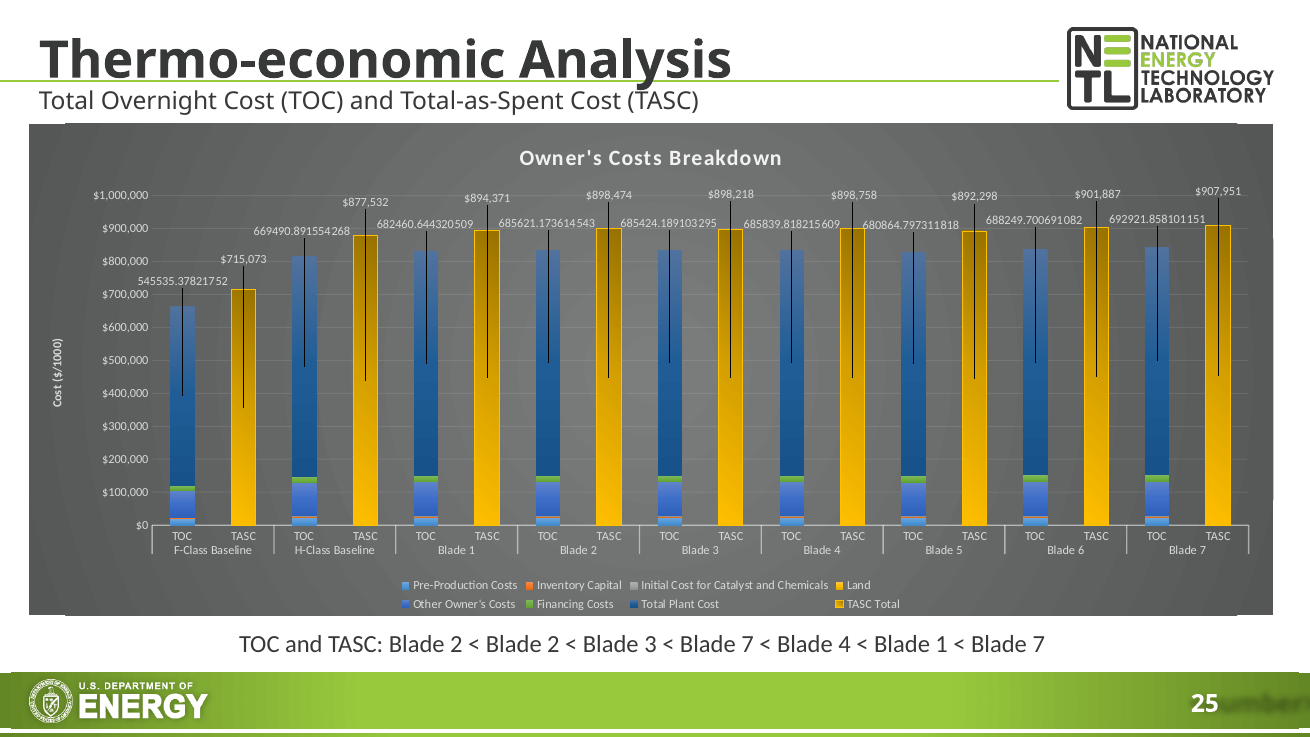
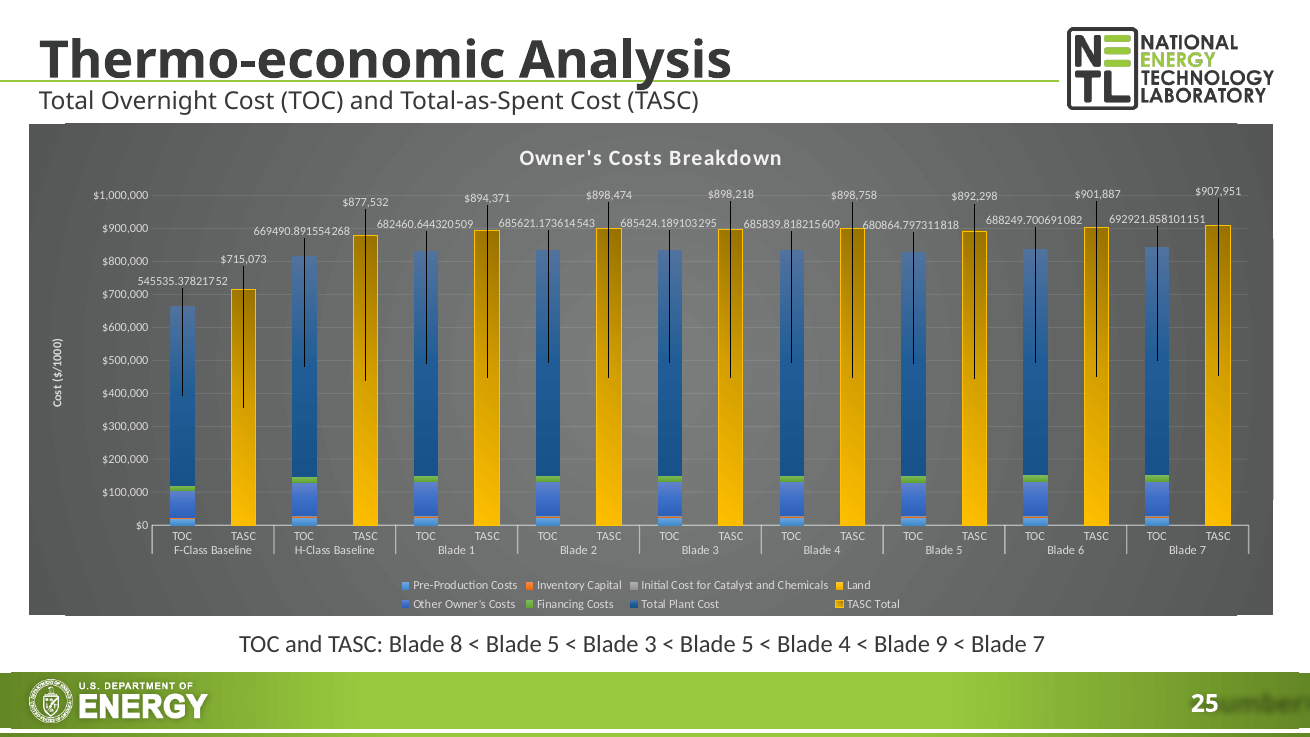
TASC Blade 2: 2 -> 8 (456, 644)
2: 2 -> 5 (553, 644)
7: 7 -> 5 (748, 644)
1: 1 -> 9 (942, 644)
